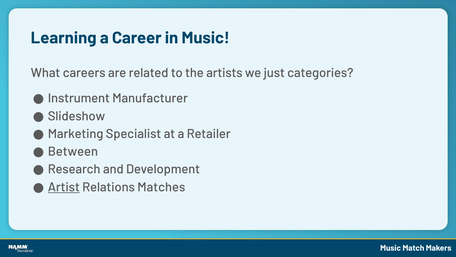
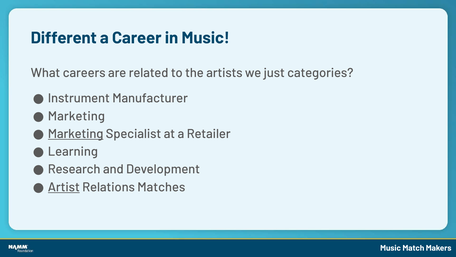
Learning: Learning -> Different (64, 38)
Slideshow: Slideshow -> Marketing (76, 116)
Marketing underline: none -> present (76, 134)
Between: Between -> Learning (73, 151)
